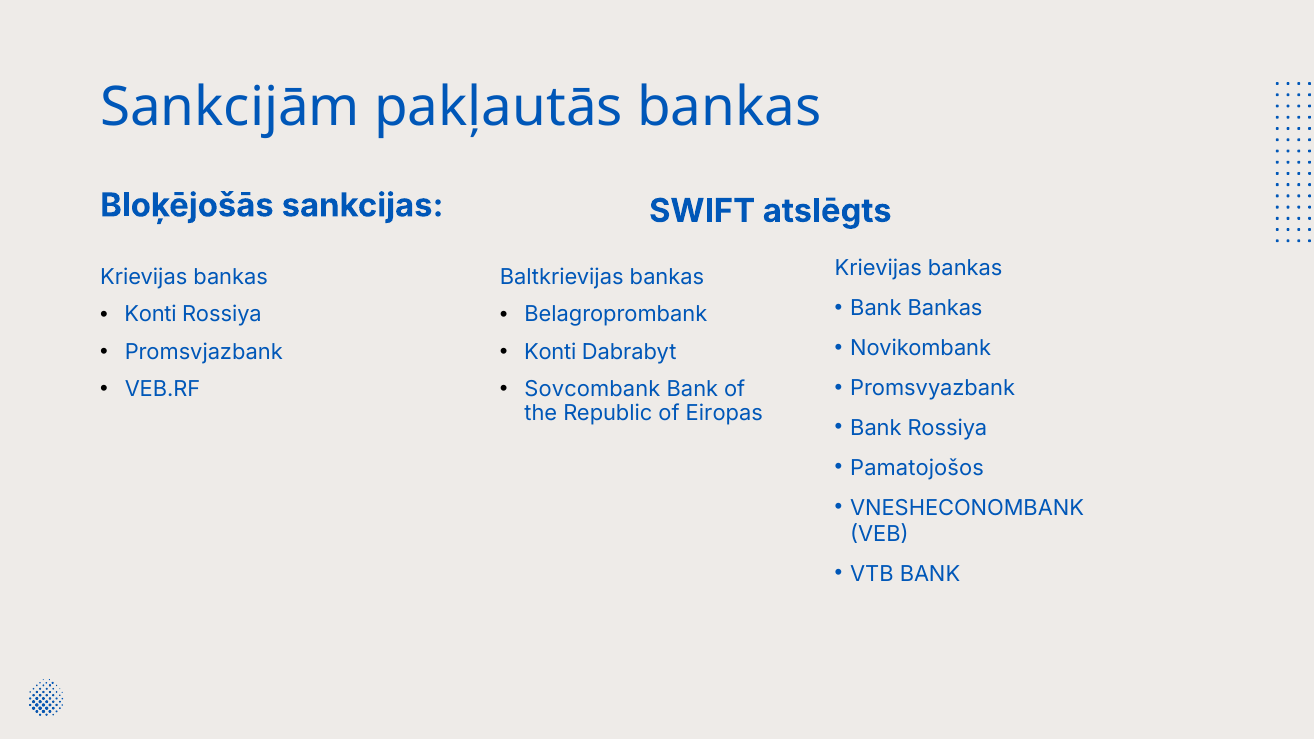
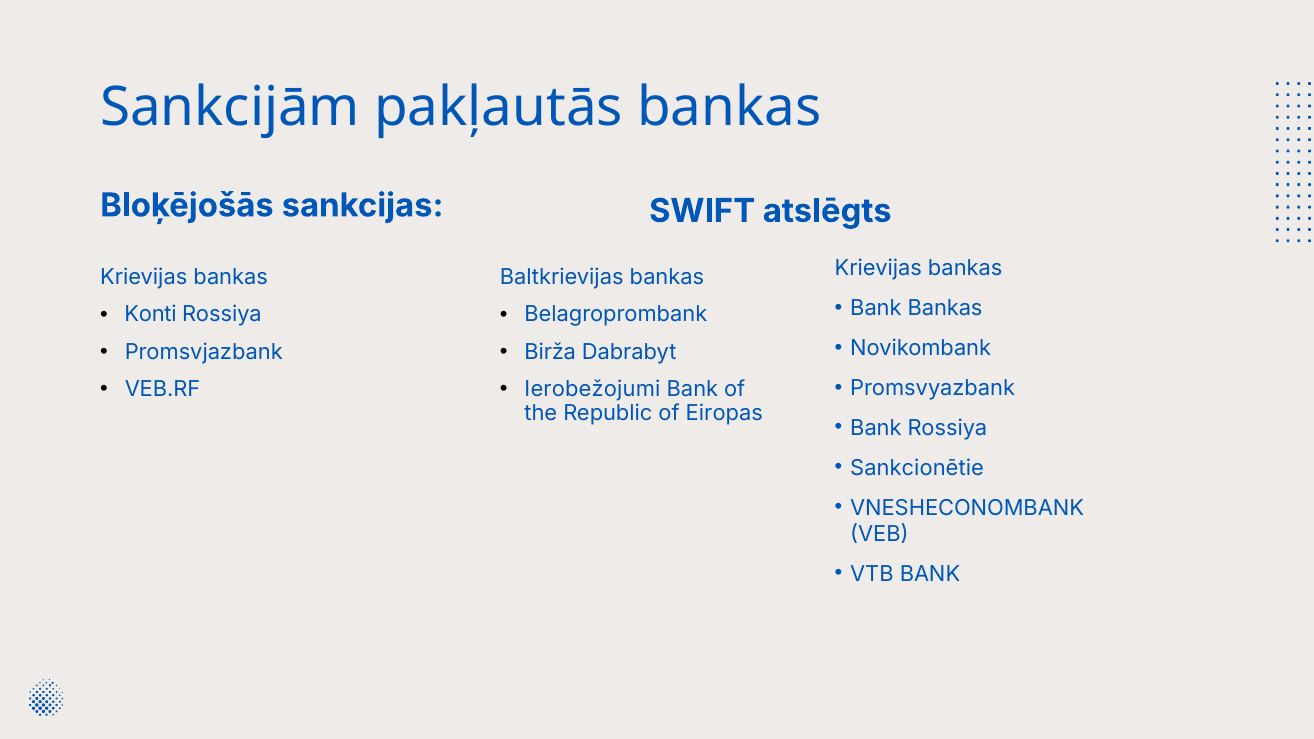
Konti: Konti -> Birža (550, 352)
Sovcombank: Sovcombank -> Ierobežojumi (592, 389)
Pamatojošos: Pamatojošos -> Sankcionētie (917, 468)
